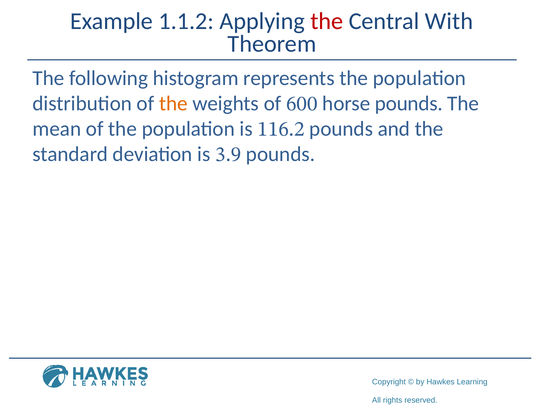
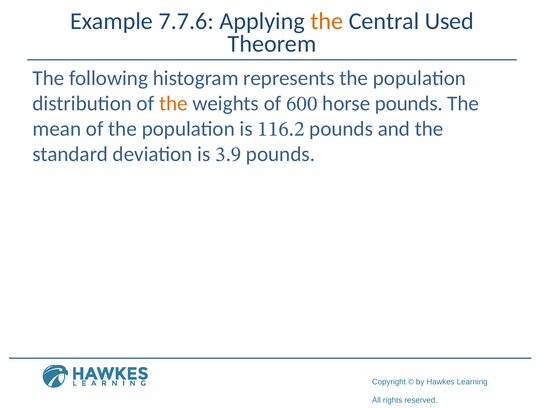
1.1.2: 1.1.2 -> 7.7.6 (186, 21)
the colour: red -> orange (327, 21)
With: With -> Used (449, 21)
